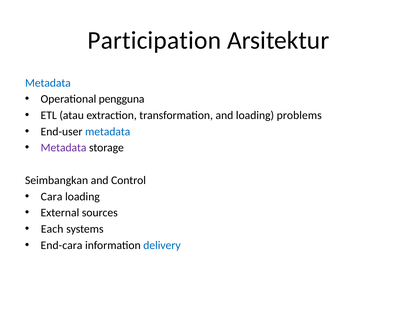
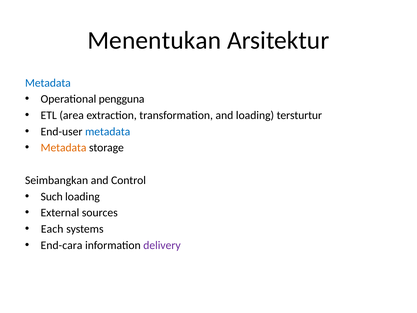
Participation: Participation -> Menentukan (154, 40)
atau: atau -> area (72, 115)
problems: problems -> tersturtur (299, 115)
Metadata colour: purple -> orange (64, 148)
Cara: Cara -> Such (52, 196)
delivery colour: blue -> purple (162, 245)
